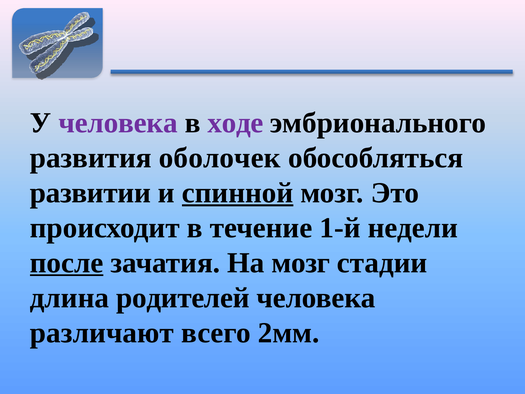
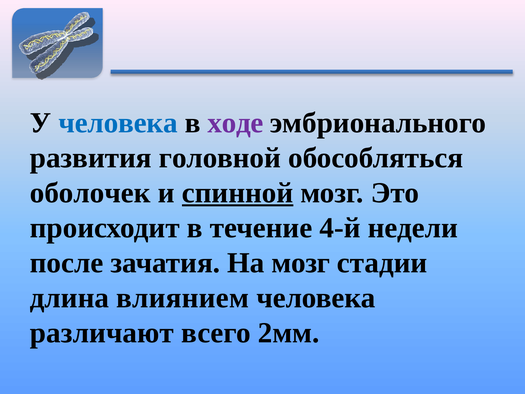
человека colour: purple -> blue (118, 123)
оболочек: оболочек -> головной (220, 158)
развитии: развитии -> оболочек (90, 193)
1-й: 1-й -> 4-й (340, 228)
после underline: present -> none (67, 263)
родителей: родителей -> влиянием (183, 298)
